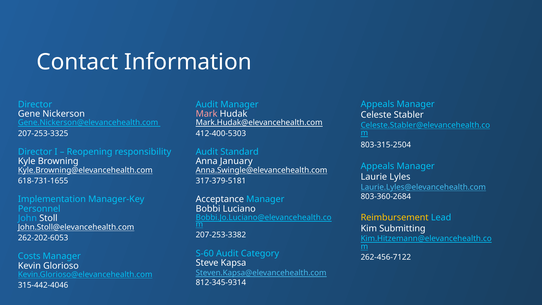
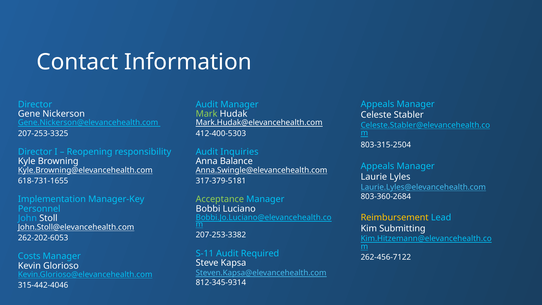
Mark colour: pink -> light green (207, 114)
Standard: Standard -> Inquiries (239, 152)
January: January -> Balance (236, 161)
Acceptance colour: white -> light green (220, 199)
S-60: S-60 -> S-11 (205, 253)
Category: Category -> Required (260, 253)
